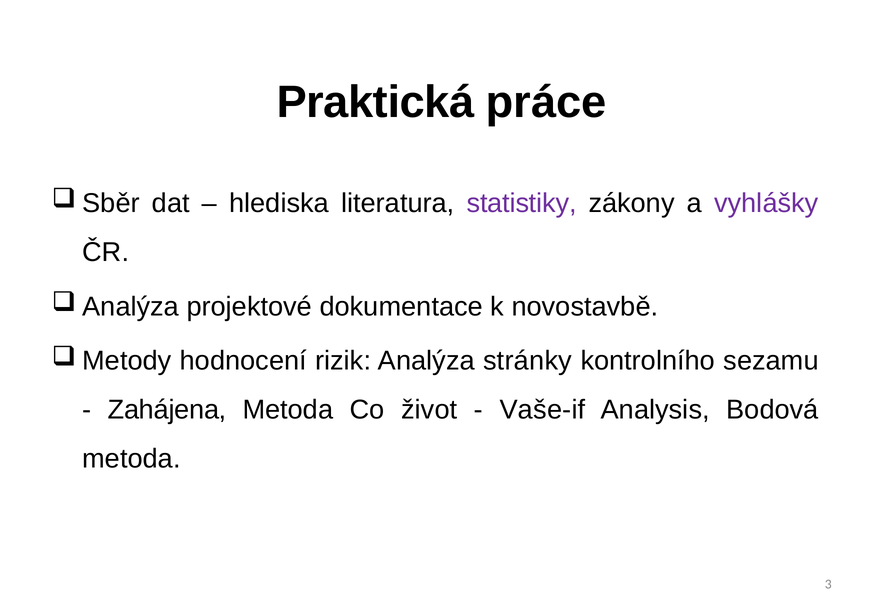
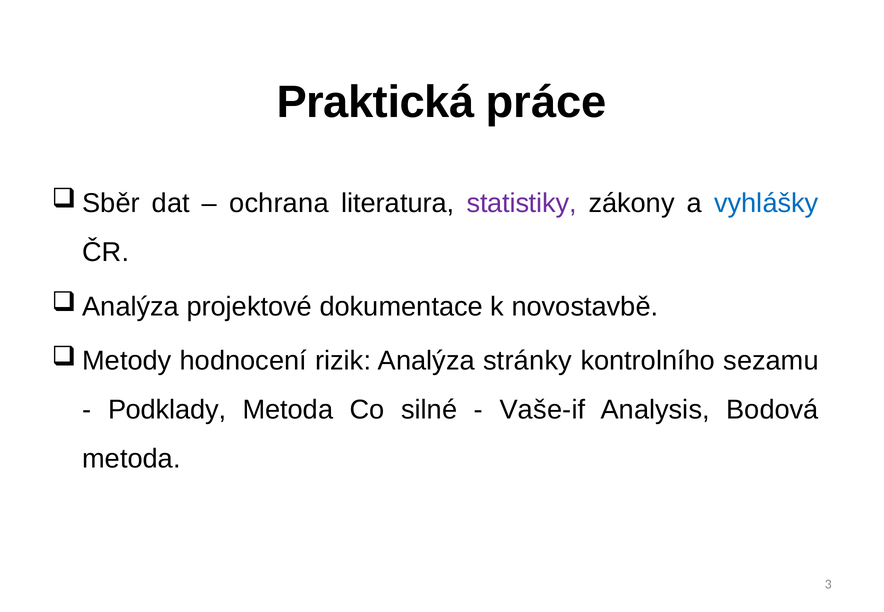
hlediska: hlediska -> ochrana (279, 203)
vyhlášky colour: purple -> blue (766, 203)
Zahájena: Zahájena -> Podklady (167, 410)
život: život -> silné (429, 410)
